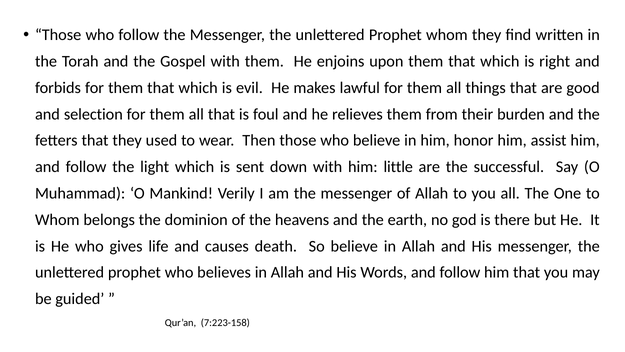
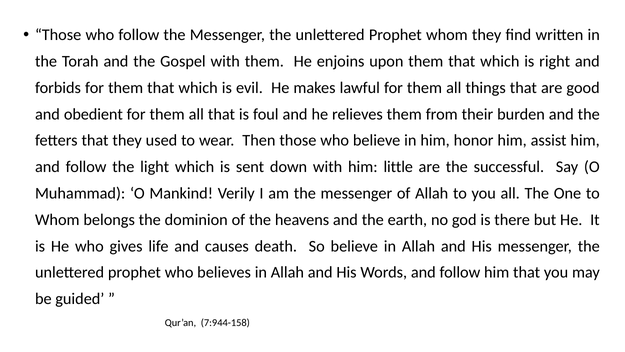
selection: selection -> obedient (93, 114)
7:223-158: 7:223-158 -> 7:944-158 (225, 322)
